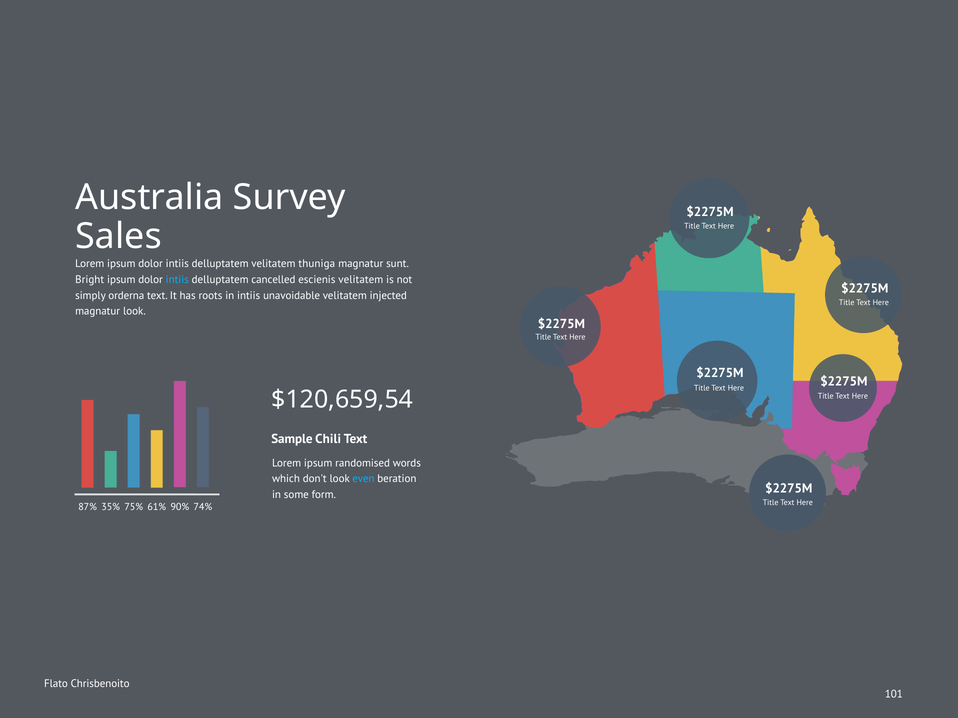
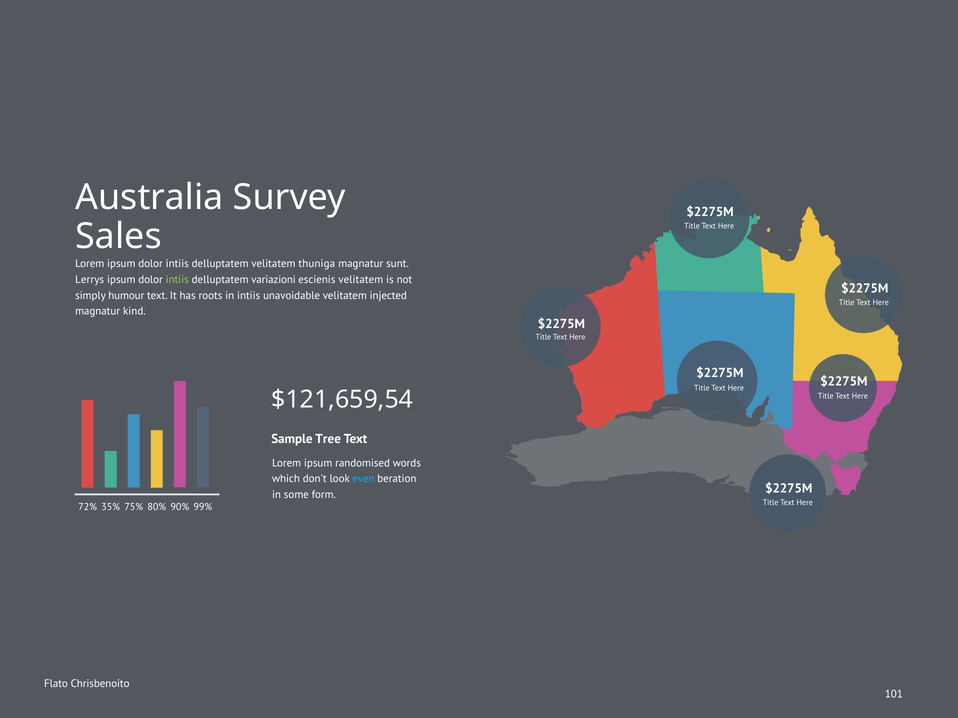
Bright: Bright -> Lerrys (90, 280)
intiis colour: light blue -> light green (177, 280)
cancelled: cancelled -> variazioni (273, 280)
orderna: orderna -> humour (126, 296)
magnatur look: look -> kind (134, 311)
$120,659,54: $120,659,54 -> $121,659,54 (342, 400)
Chili: Chili -> Tree (328, 439)
87%: 87% -> 72% (88, 507)
61%: 61% -> 80% (157, 507)
74%: 74% -> 99% (203, 507)
